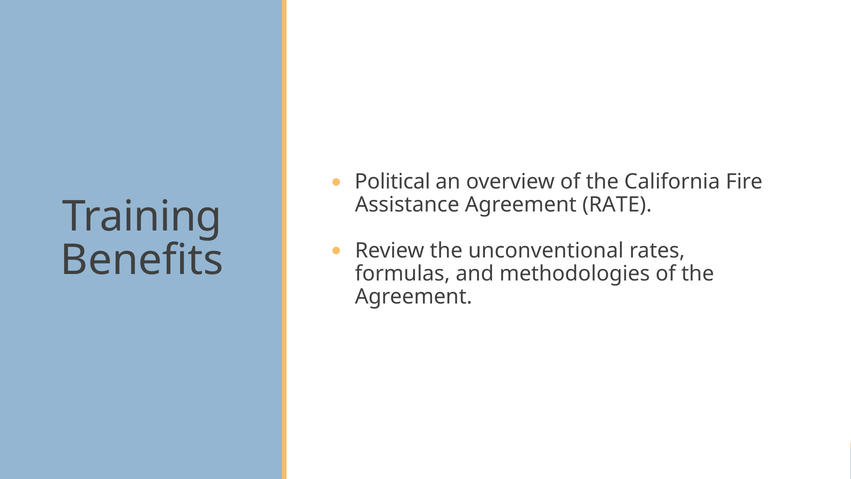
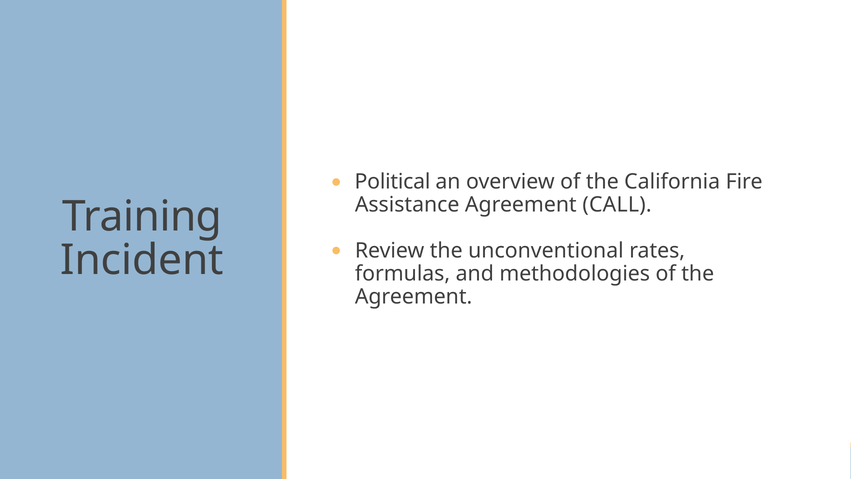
RATE: RATE -> CALL (617, 205)
Benefits: Benefits -> Incident (142, 260)
